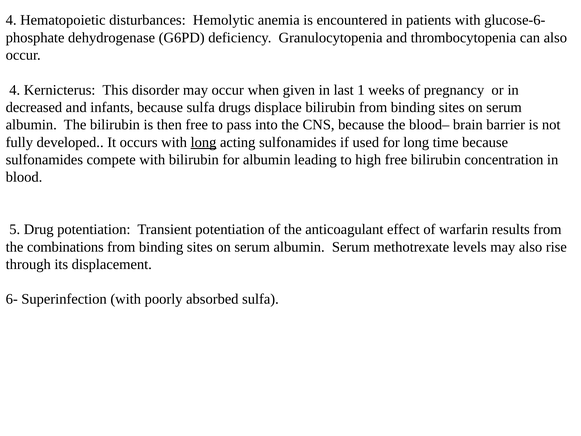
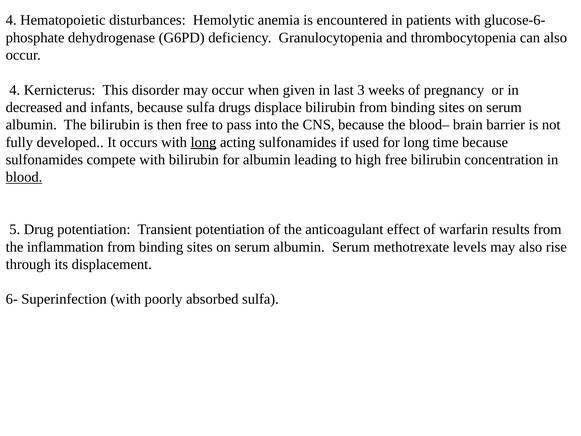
1: 1 -> 3 (361, 90)
blood underline: none -> present (24, 177)
combinations: combinations -> inflammation (65, 247)
